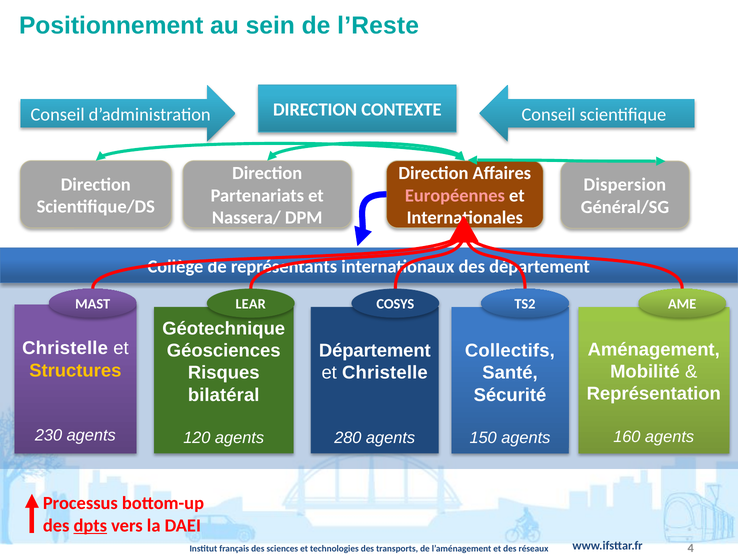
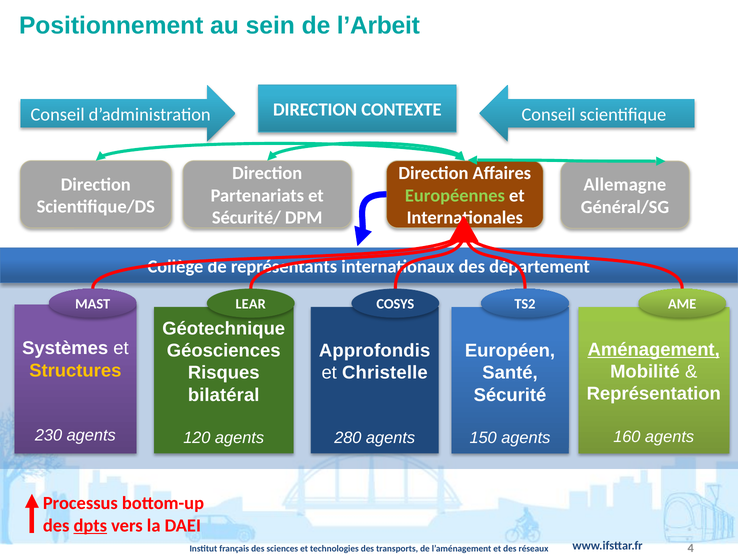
l’Reste: l’Reste -> l’Arbeit (378, 26)
Dispersion: Dispersion -> Allemagne (625, 185)
Européennes colour: pink -> light green (455, 195)
Nassera/: Nassera/ -> Sécurité/ (246, 218)
Christelle: Christelle -> Systèmes (65, 348)
Aménagement underline: none -> present (654, 349)
Département: Département -> Approfondis (375, 350)
Collectifs: Collectifs -> Européen (510, 350)
